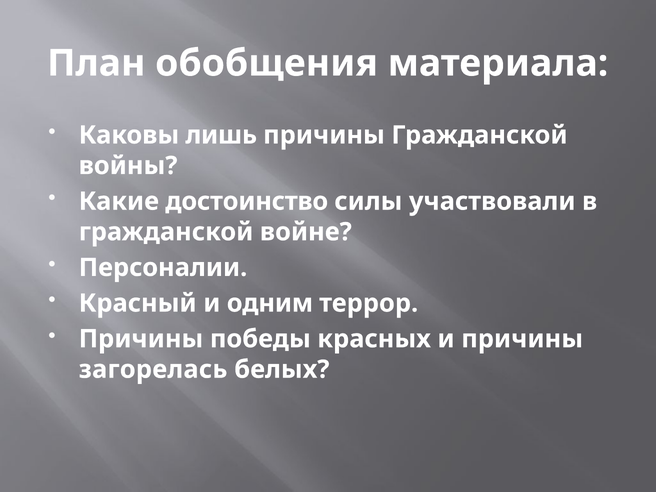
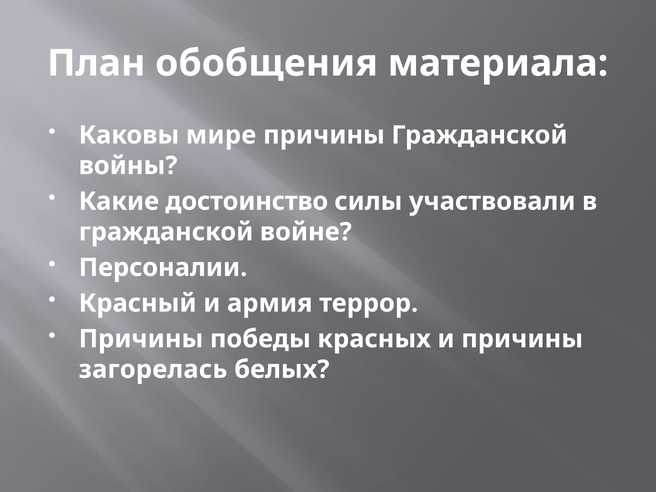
лишь: лишь -> мире (221, 135)
одним: одним -> армия (270, 303)
